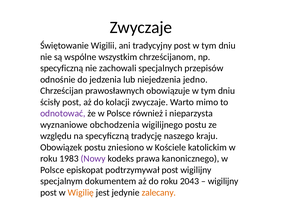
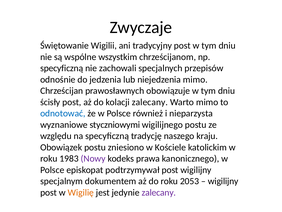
niejedzenia jedno: jedno -> mimo (195, 79)
kolacji zwyczaje: zwyczaje -> zalecany (150, 102)
odnotować colour: purple -> blue (63, 113)
obchodzenia: obchodzenia -> styczniowymi (115, 124)
2043: 2043 -> 2053 (190, 181)
zalecany colour: orange -> purple (159, 192)
